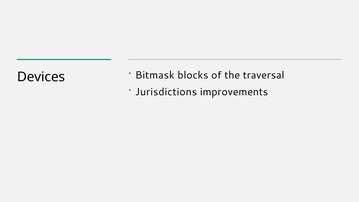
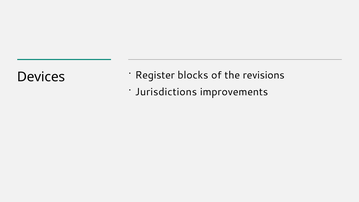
Bitmask: Bitmask -> Register (155, 75)
traversal: traversal -> revisions (264, 75)
